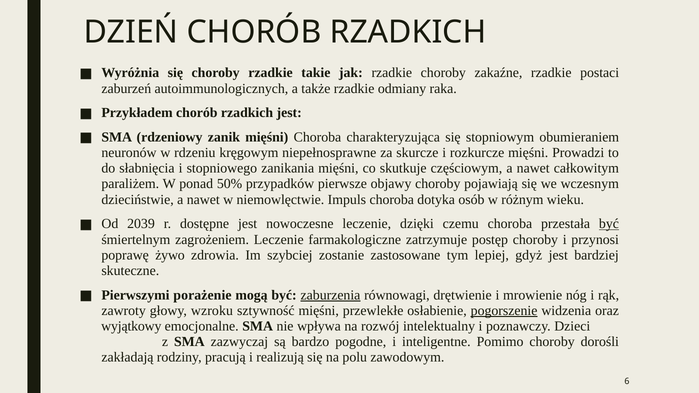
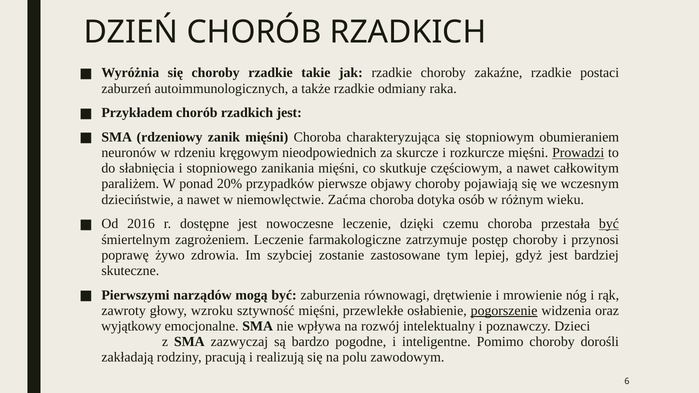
niepełnosprawne: niepełnosprawne -> nieodpowiednich (329, 153)
Prowadzi underline: none -> present (578, 153)
50%: 50% -> 20% (230, 184)
Impuls: Impuls -> Zaćma (347, 200)
2039: 2039 -> 2016 (141, 224)
porażenie: porażenie -> narządów (203, 295)
zaburzenia underline: present -> none (330, 295)
